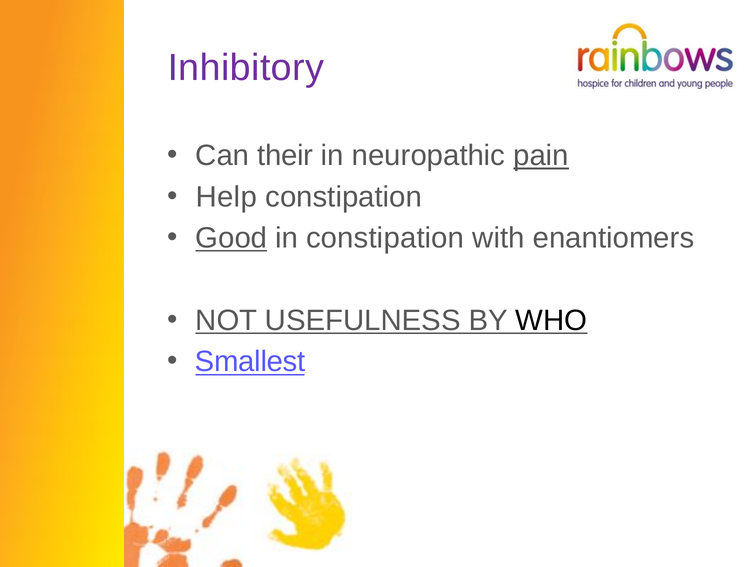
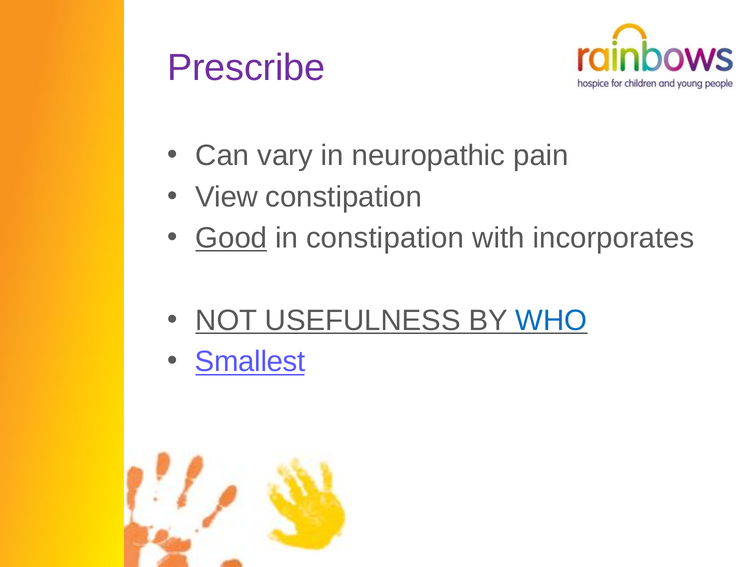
Inhibitory: Inhibitory -> Prescribe (246, 68)
their: their -> vary (285, 156)
pain underline: present -> none (541, 156)
Help: Help -> View (227, 197)
enantiomers: enantiomers -> incorporates (614, 238)
WHO colour: black -> blue (551, 321)
